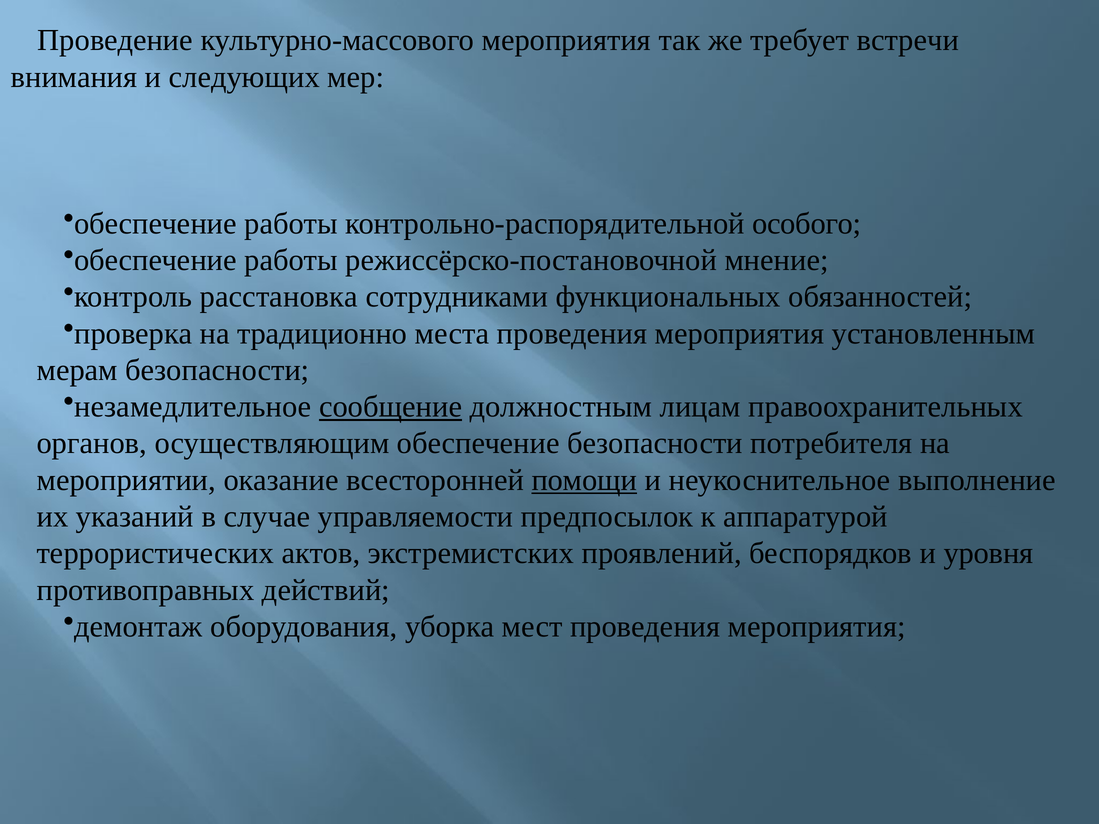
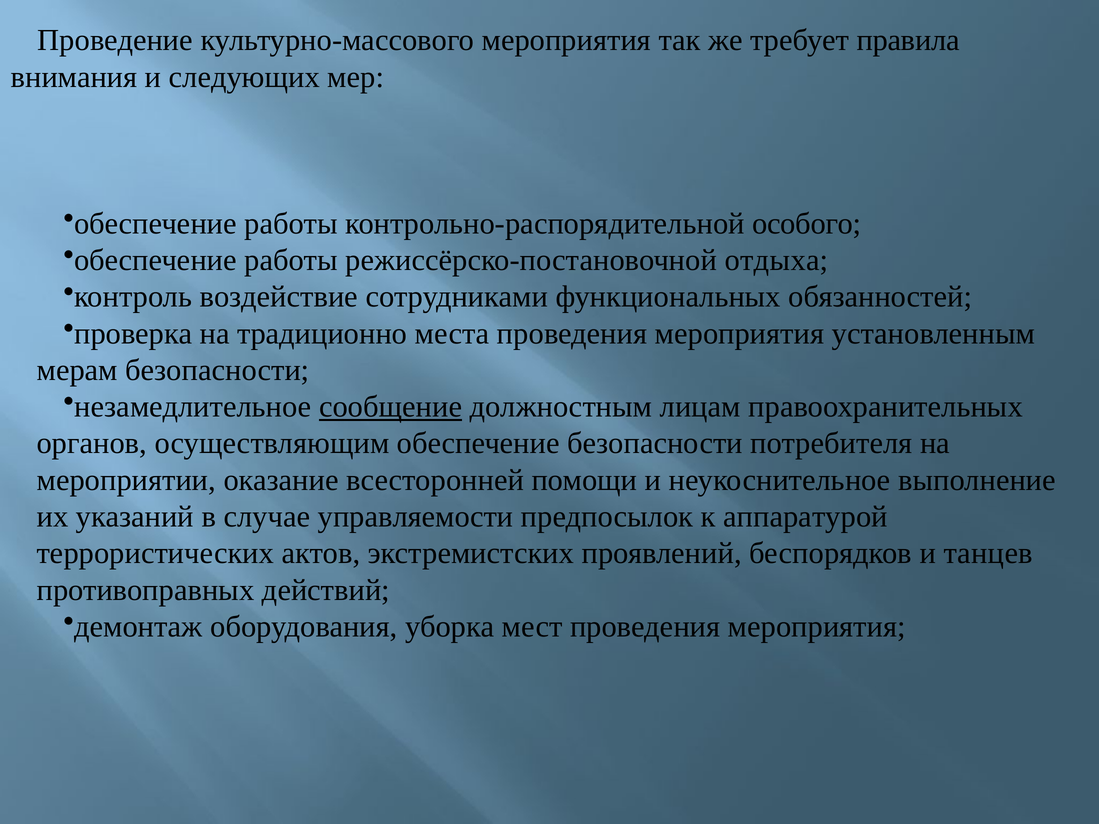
встречи: встречи -> правила (908, 40)
мнение: мнение -> отдыха (777, 260)
расстановка: расстановка -> воздействие (279, 297)
помощи underline: present -> none (584, 480)
уровня: уровня -> танцев (988, 553)
